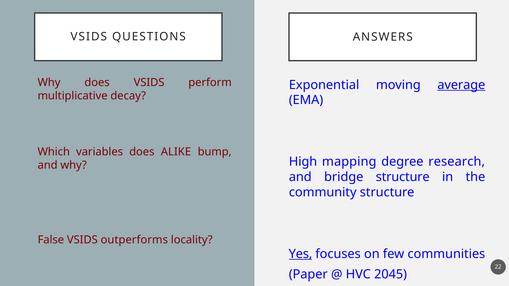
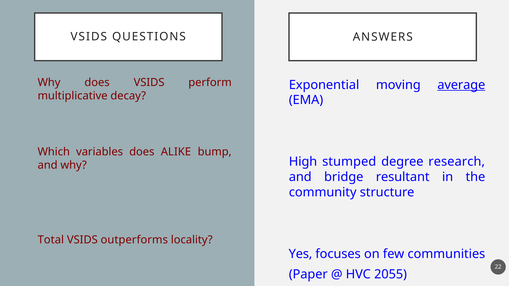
mapping: mapping -> stumped (349, 162)
bridge structure: structure -> resultant (403, 177)
False: False -> Total (51, 240)
Yes underline: present -> none (301, 254)
2045: 2045 -> 2055 (391, 275)
